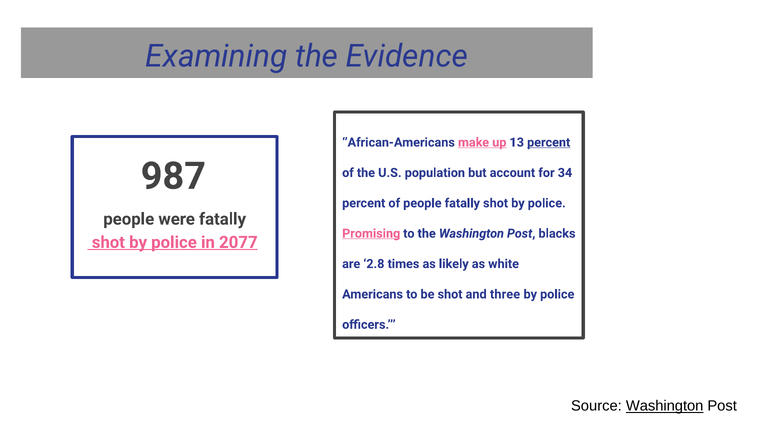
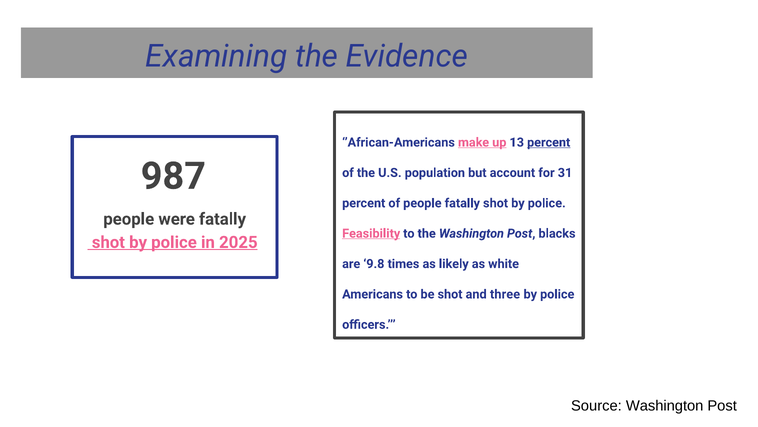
34: 34 -> 31 (565, 173)
Promising: Promising -> Feasibility (371, 233)
2077: 2077 -> 2025 (238, 242)
2.8: 2.8 -> 9.8 (374, 263)
Washington underline: present -> none (665, 405)
